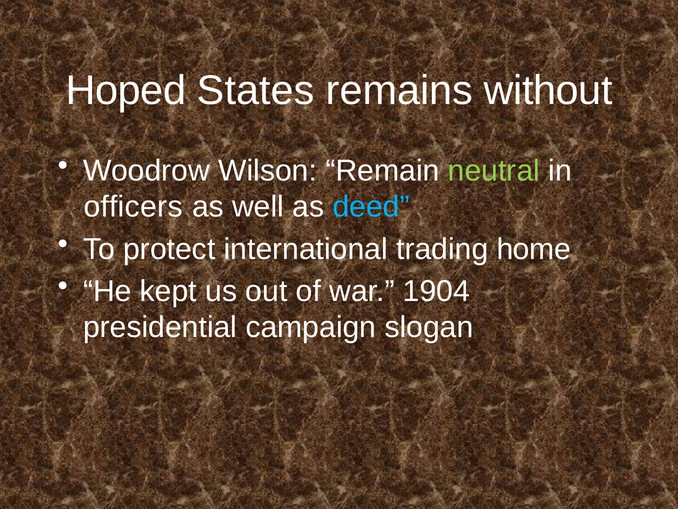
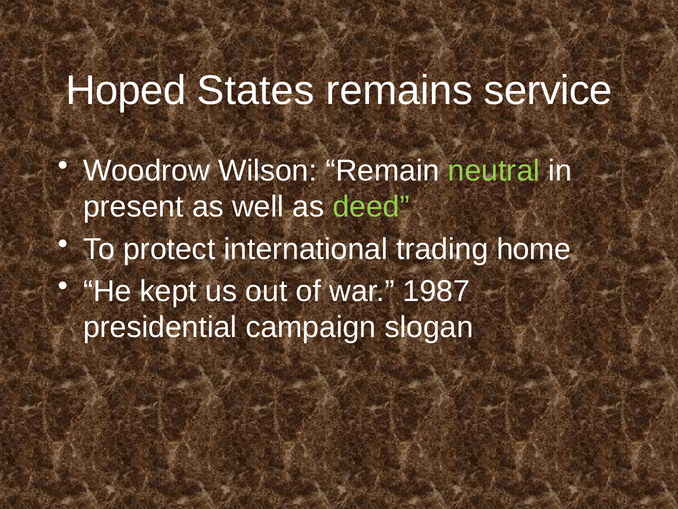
without: without -> service (548, 90)
officers: officers -> present (133, 207)
deed colour: light blue -> light green (371, 207)
1904: 1904 -> 1987 (436, 291)
